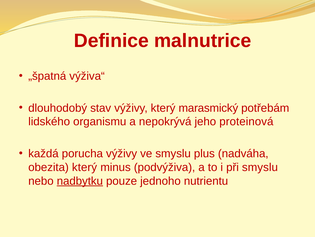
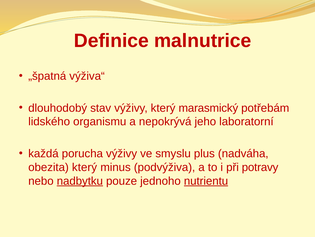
proteinová: proteinová -> laboratorní (246, 121)
při smyslu: smyslu -> potravy (260, 167)
nutrientu underline: none -> present (206, 180)
